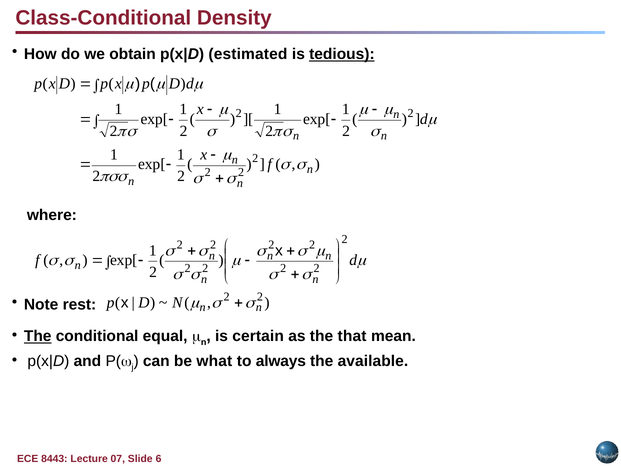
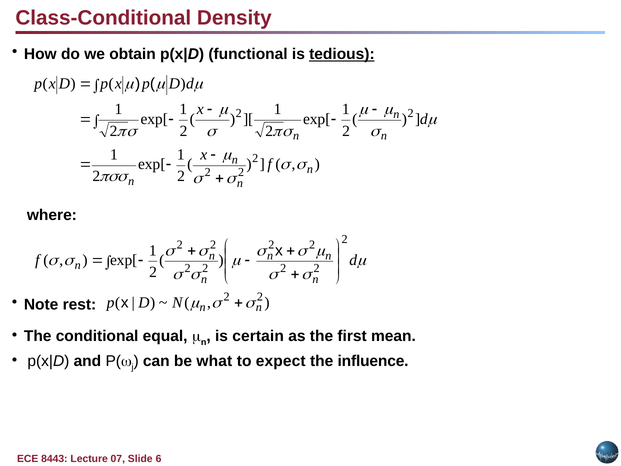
estimated: estimated -> functional (248, 54)
The underline: present -> none (38, 336)
that: that -> first (352, 336)
always: always -> expect (281, 361)
available: available -> influence (373, 361)
